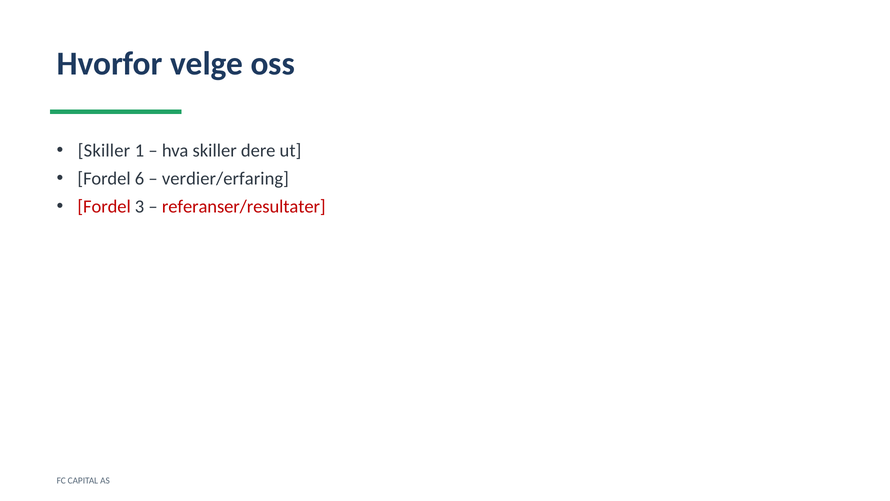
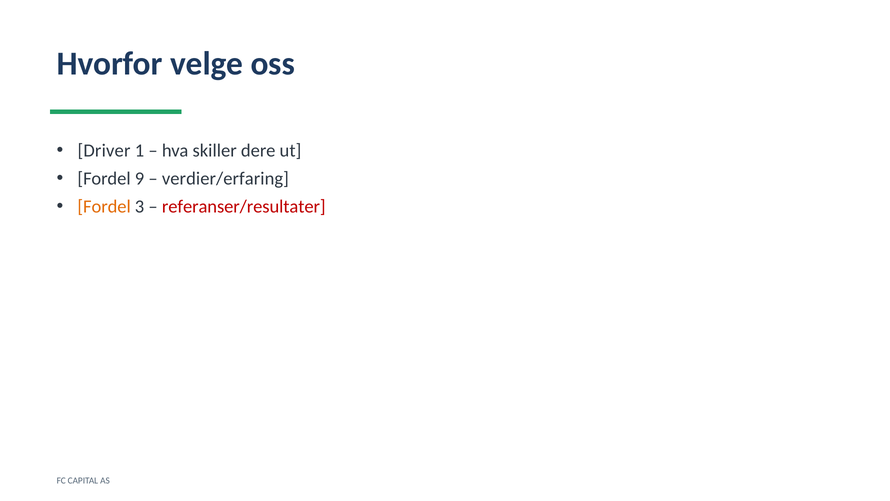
Skiller: Skiller -> Driver (104, 151)
6: 6 -> 9 (140, 179)
Fordel colour: red -> orange (104, 206)
